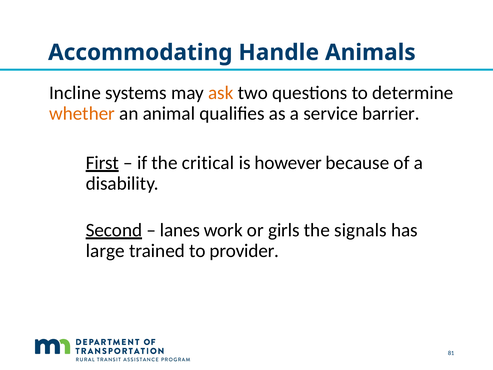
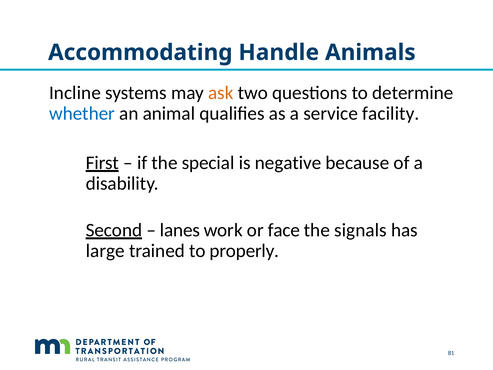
whether colour: orange -> blue (82, 114)
barrier: barrier -> facility (391, 114)
critical: critical -> special (208, 163)
however: however -> negative (288, 163)
girls: girls -> face (284, 230)
provider: provider -> properly (244, 251)
